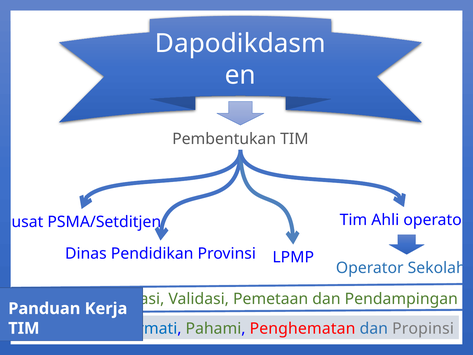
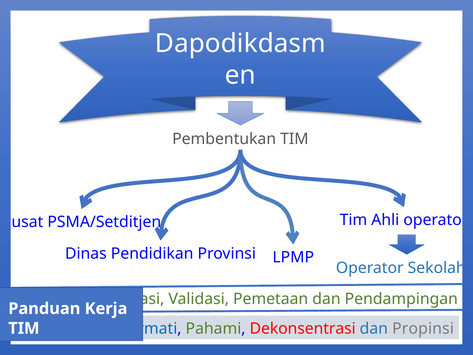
Penghematan: Penghematan -> Dekonsentrasi (303, 328)
